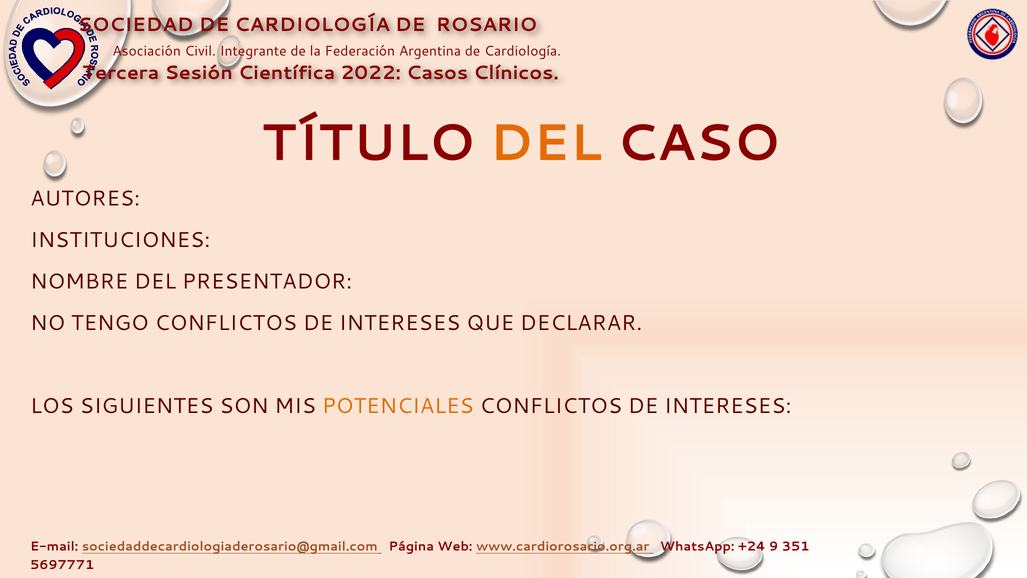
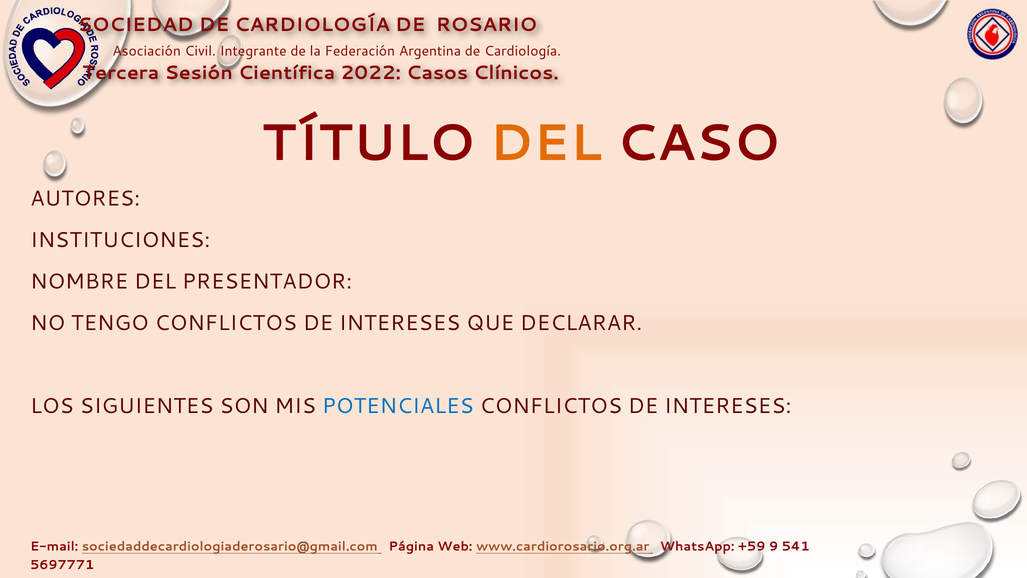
POTENCIALES colour: orange -> blue (398, 406)
+24: +24 -> +59 (752, 546)
351: 351 -> 541 (796, 546)
